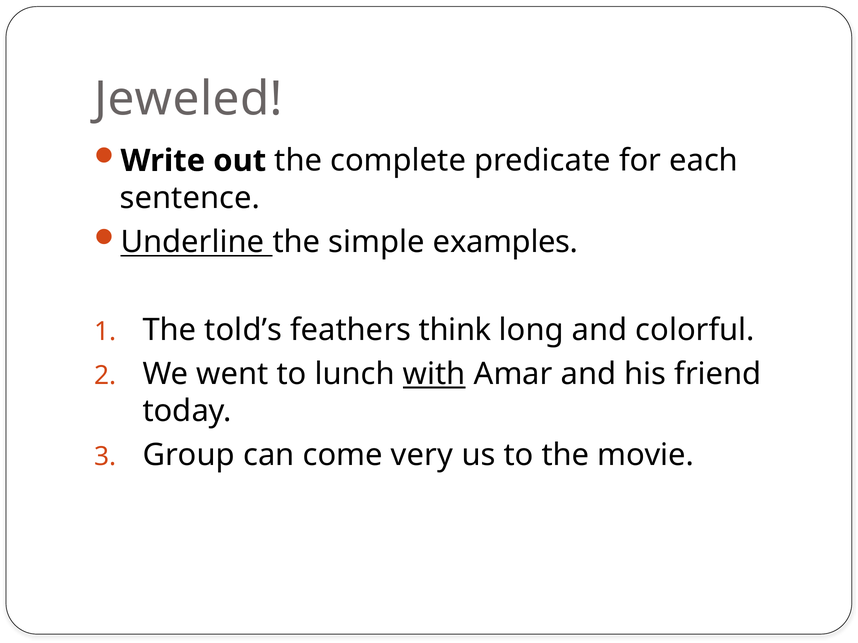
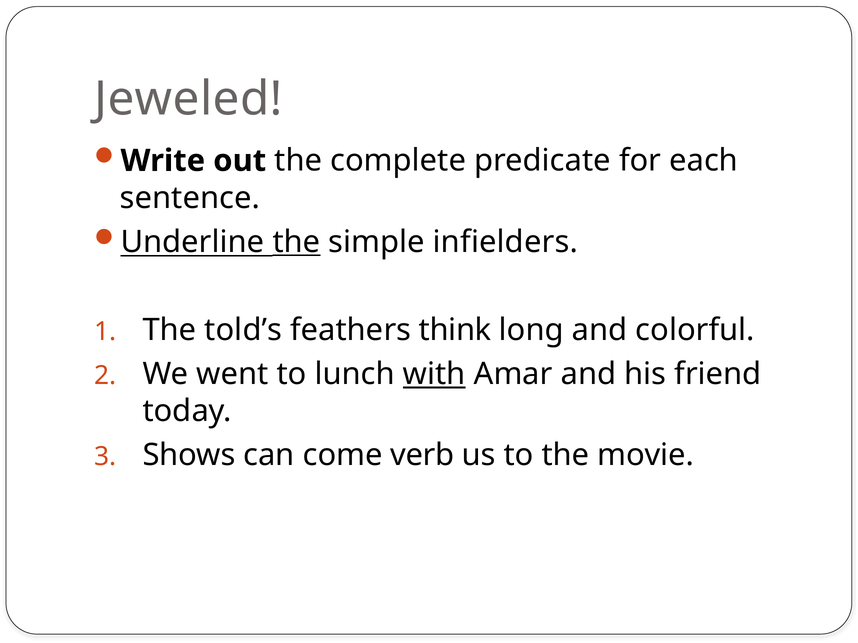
the underline: none -> present (296, 242)
examples: examples -> infielders (505, 242)
Group: Group -> Shows (189, 456)
very: very -> verb (422, 456)
